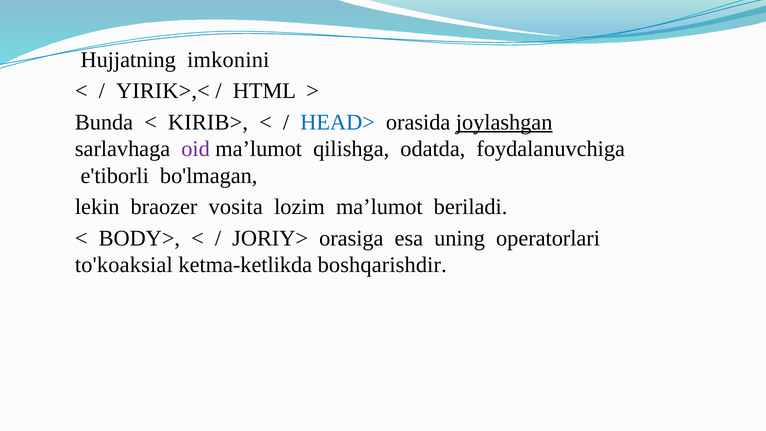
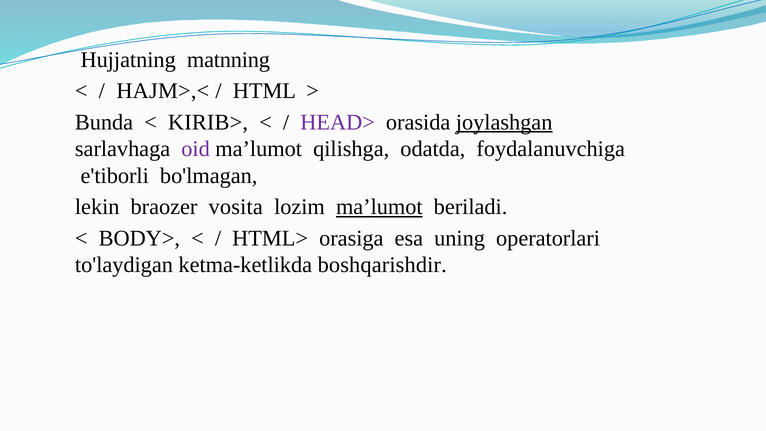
imkonini: imkonini -> matnning (228, 60)
YIRIK>,<: YIRIK>,< -> HAJM>,< (163, 91)
HEAD> colour: blue -> purple (338, 122)
ma’lumot underline: none -> present (379, 207)
JORIY>: JORIY> -> HTML> (270, 238)
to'koaksial: to'koaksial -> to'laydigan (124, 265)
